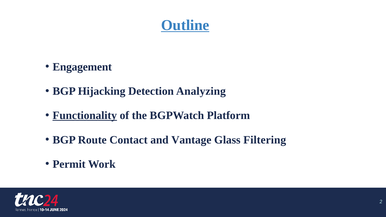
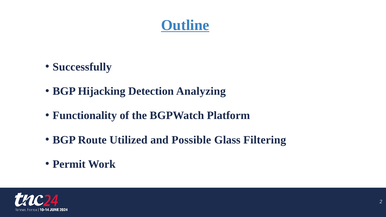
Engagement: Engagement -> Successfully (82, 67)
Functionality underline: present -> none (85, 116)
Contact: Contact -> Utilized (128, 140)
Vantage: Vantage -> Possible (191, 140)
